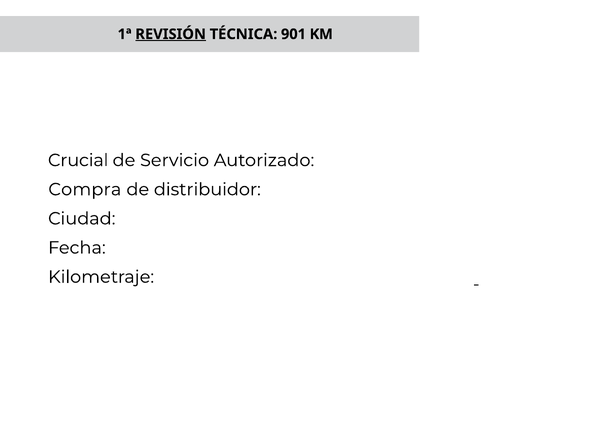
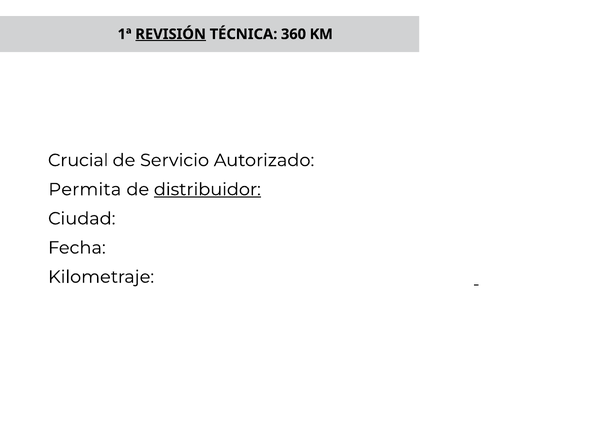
901: 901 -> 360 (293, 34)
Compra: Compra -> Permita (85, 189)
distribuidor underline: none -> present (207, 189)
